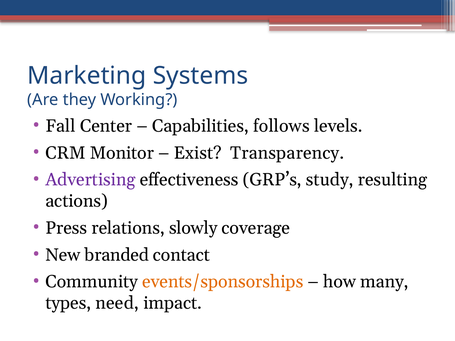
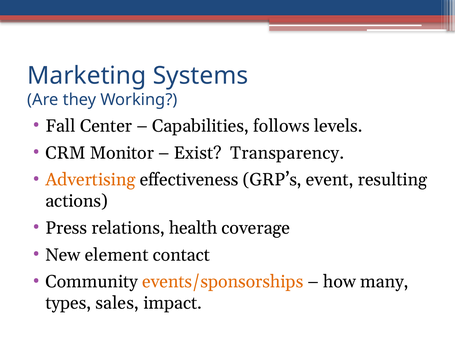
Advertising colour: purple -> orange (90, 180)
study: study -> event (330, 180)
slowly: slowly -> health (193, 228)
branded: branded -> element (117, 255)
need: need -> sales (117, 303)
